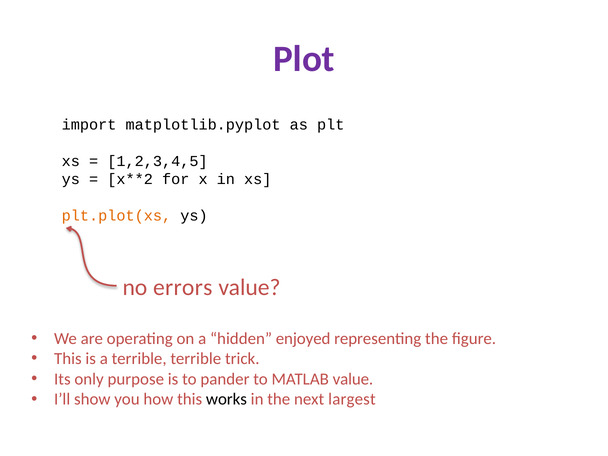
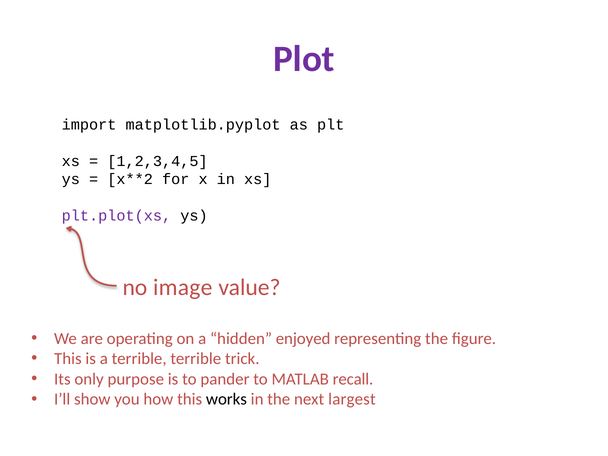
plt.plot(xs colour: orange -> purple (116, 216)
errors: errors -> image (183, 287)
MATLAB value: value -> recall (353, 379)
